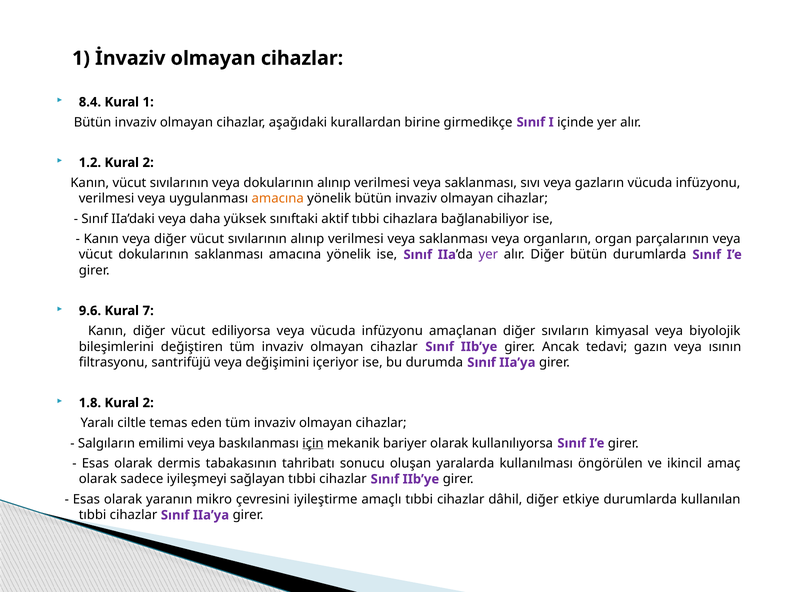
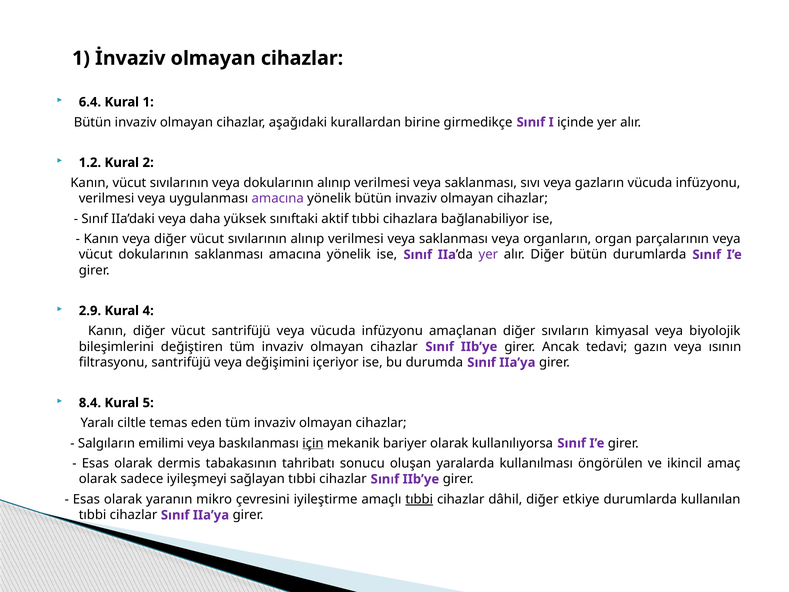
8.4: 8.4 -> 6.4 (90, 102)
amacına colour: orange -> purple (278, 198)
9.6: 9.6 -> 2.9 (90, 311)
7: 7 -> 4 (148, 311)
vücut ediliyorsa: ediliyorsa -> santrifüjü (241, 331)
1.8: 1.8 -> 8.4 (90, 403)
2: 2 -> 5 (148, 403)
tıbbi underline: none -> present (419, 499)
